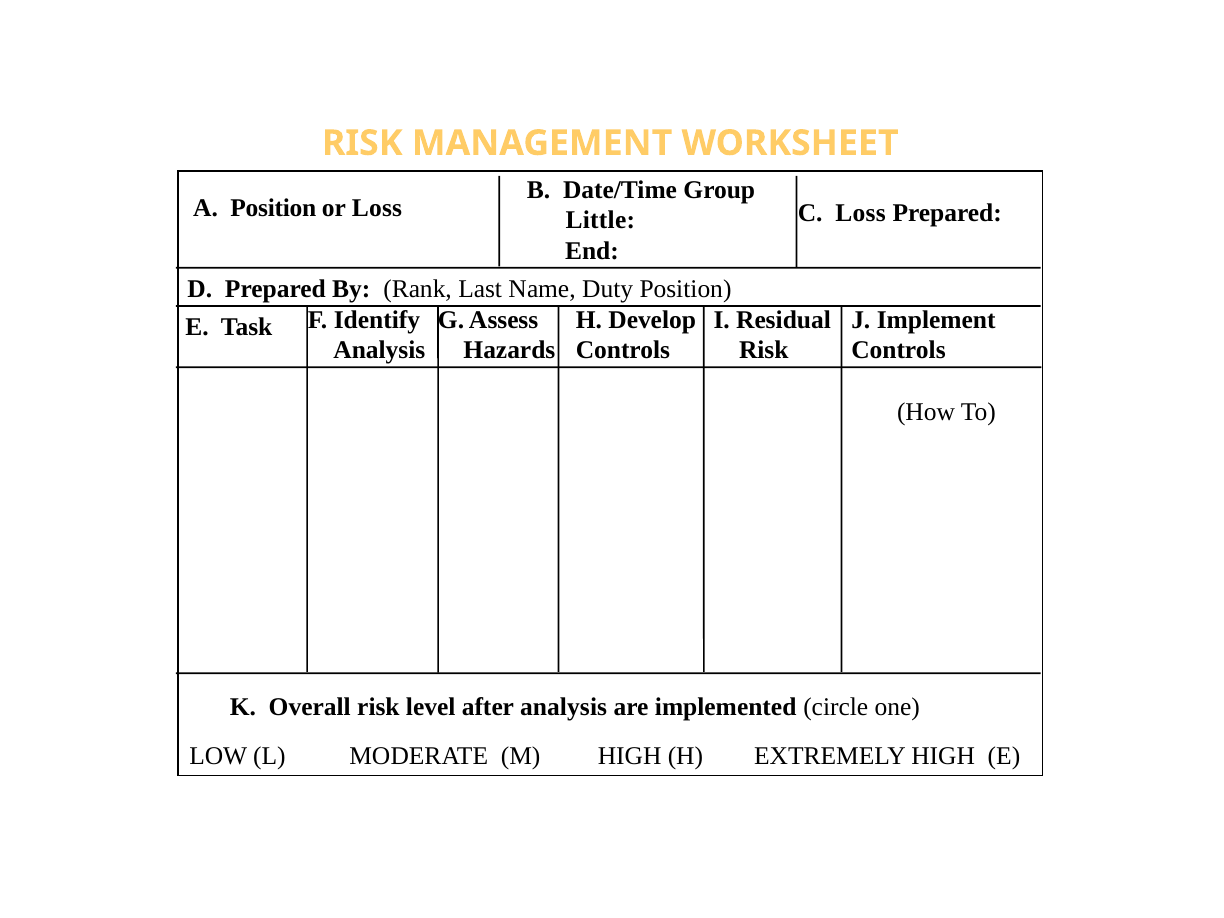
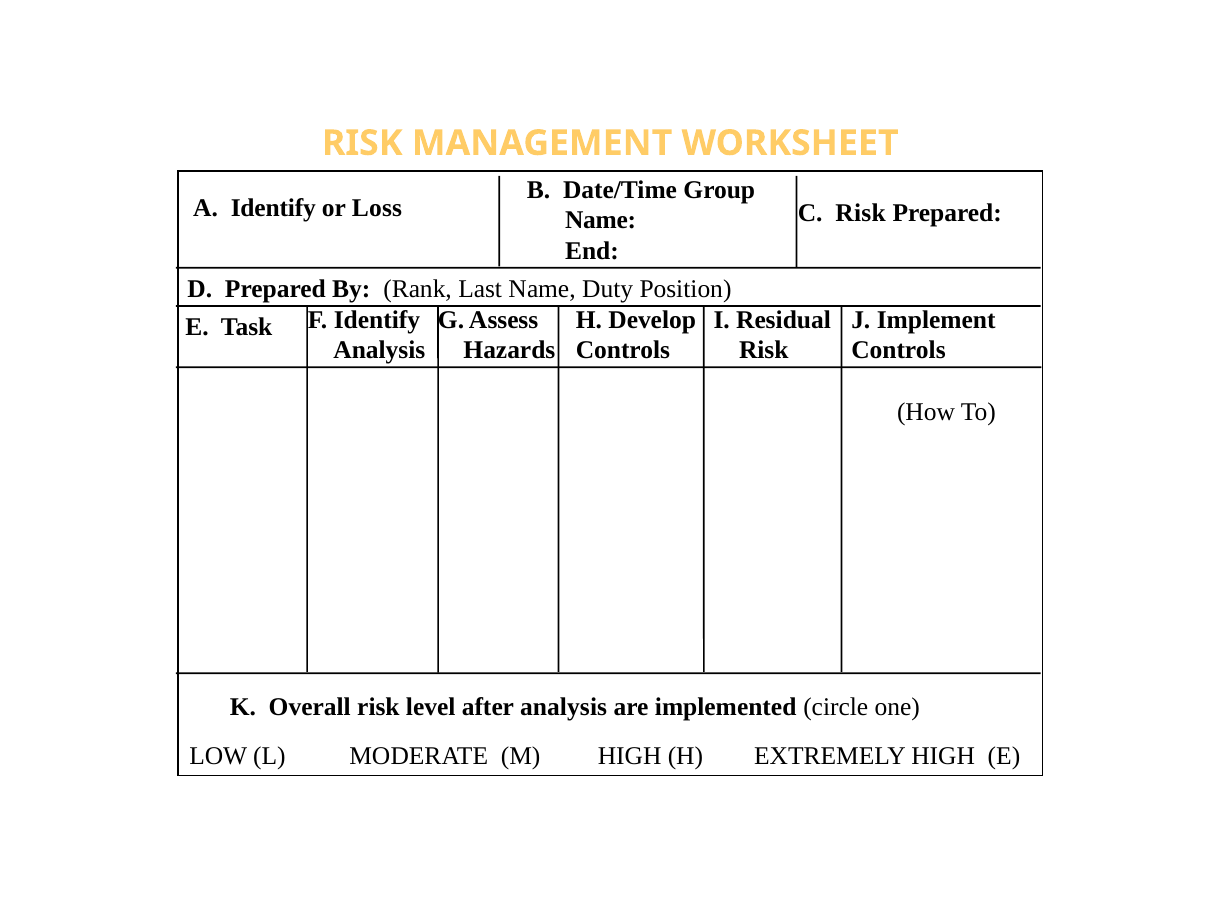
A Position: Position -> Identify (273, 208)
C Loss: Loss -> Risk (861, 213)
Little: Little -> Name (601, 220)
